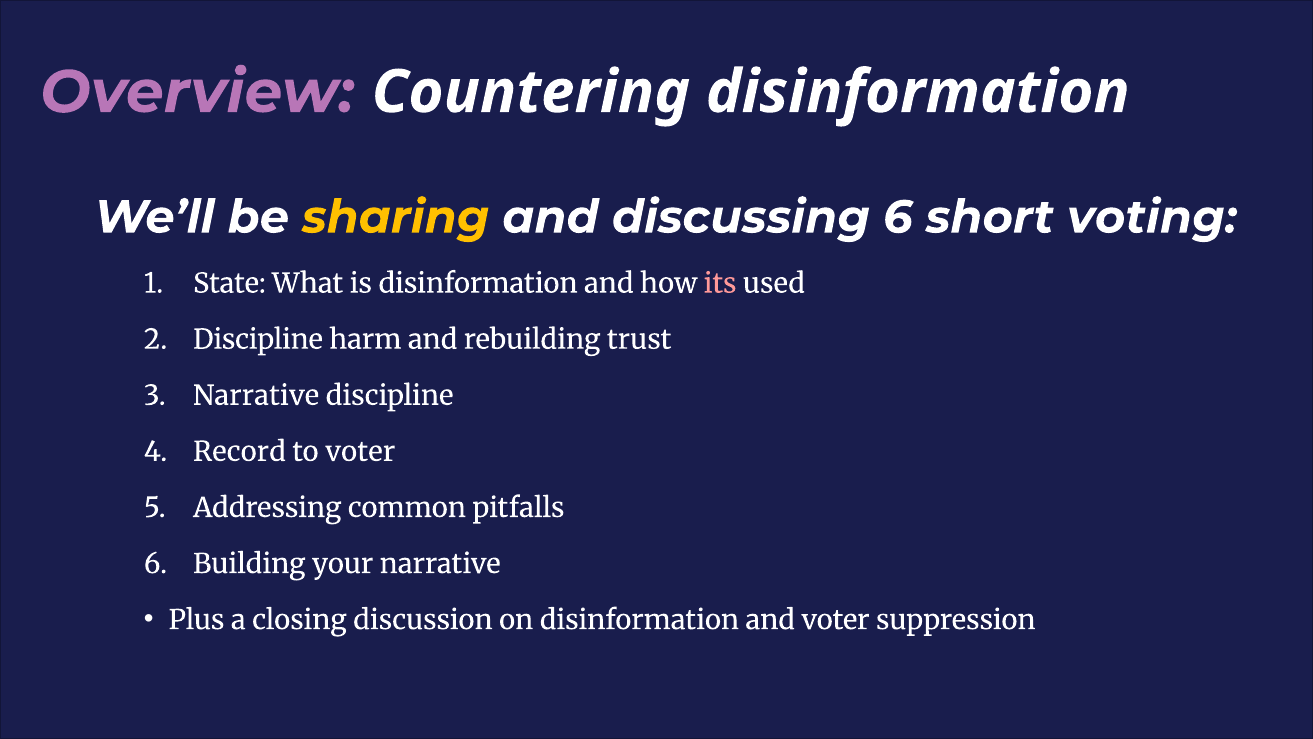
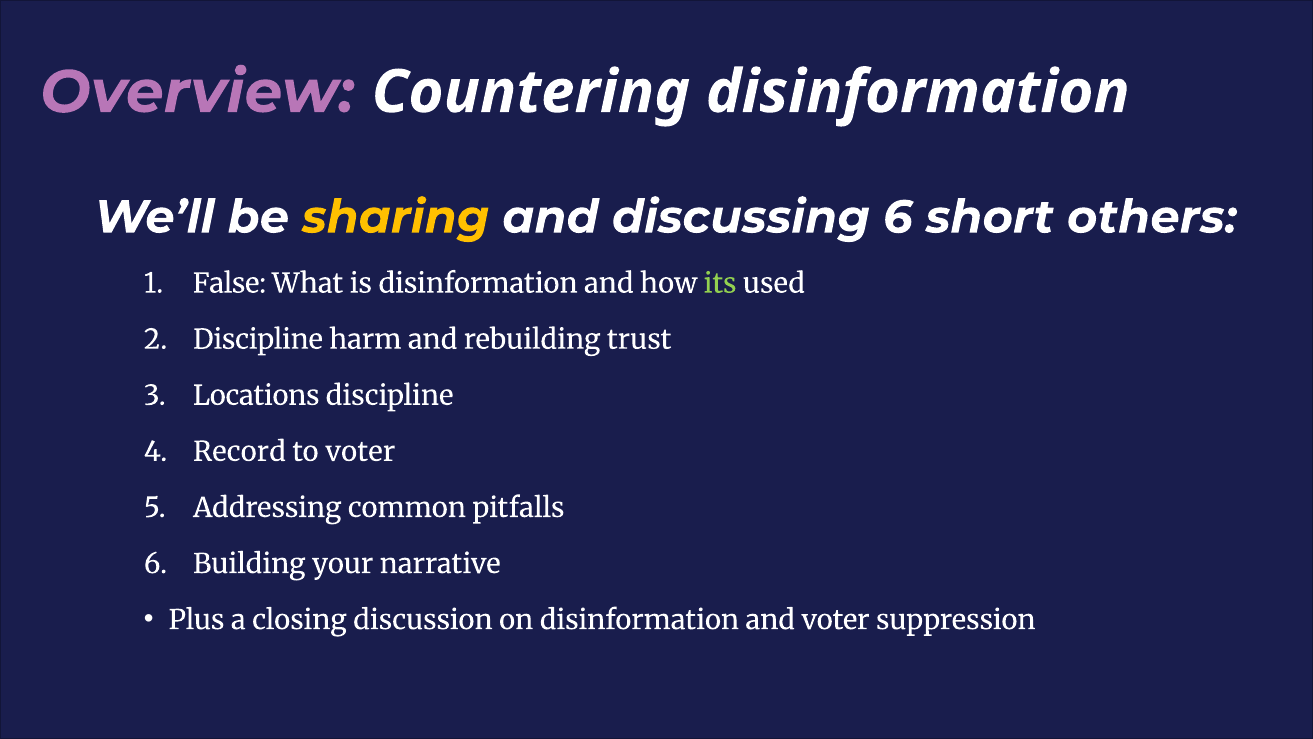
voting: voting -> others (1152, 217)
State: State -> False (229, 283)
its colour: pink -> light green (720, 283)
Narrative: Narrative -> Locations (256, 396)
